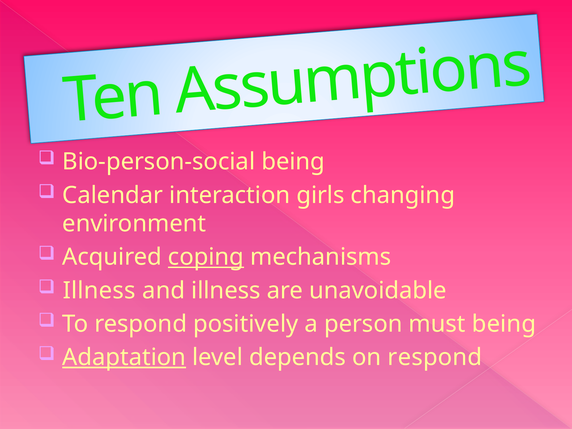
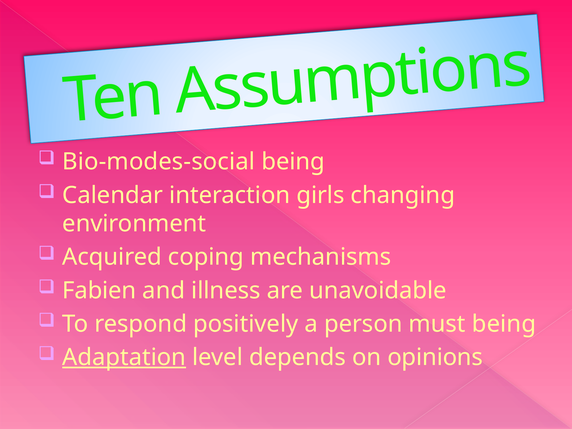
Bio-person-social: Bio-person-social -> Bio-modes-social (159, 162)
coping underline: present -> none (206, 257)
Illness: Illness -> Fabien (99, 291)
on respond: respond -> opinions (435, 357)
